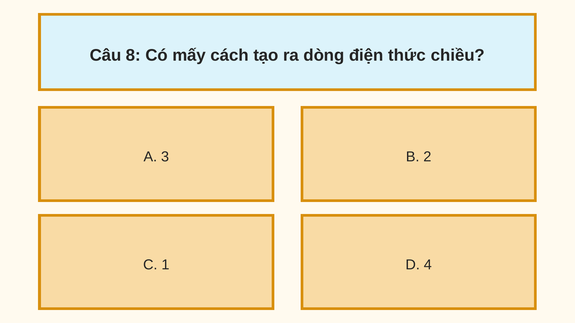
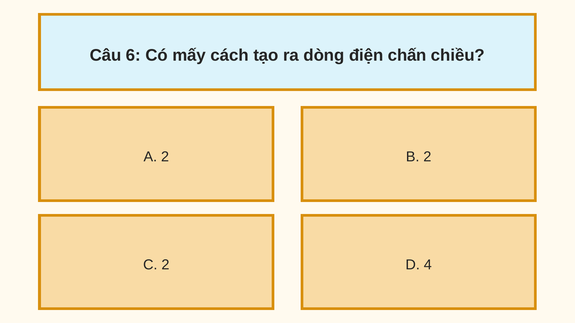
8: 8 -> 6 (133, 55)
thức: thức -> chấn (407, 55)
A 3: 3 -> 2 (165, 157)
C 1: 1 -> 2 (165, 265)
